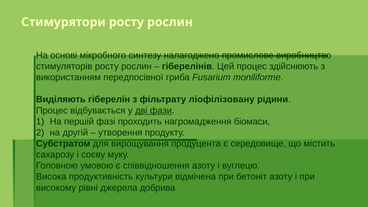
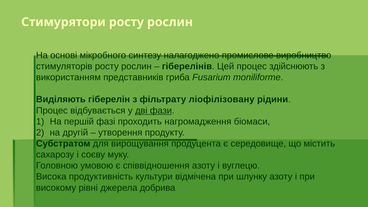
передпосівної: передпосівної -> представників (133, 77)
бетоніт: бетоніт -> шлунку (252, 177)
